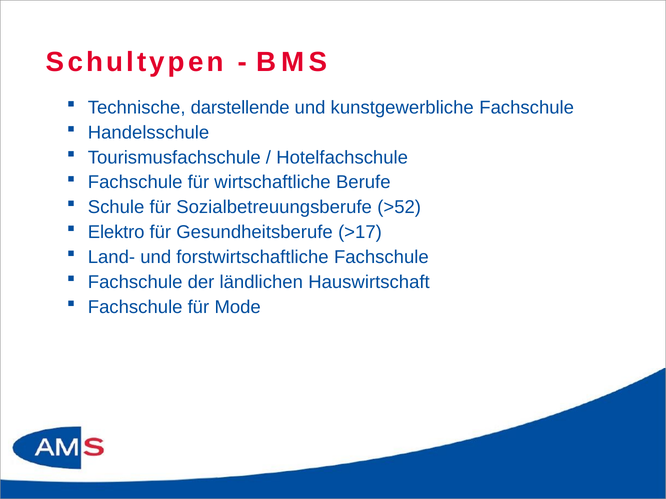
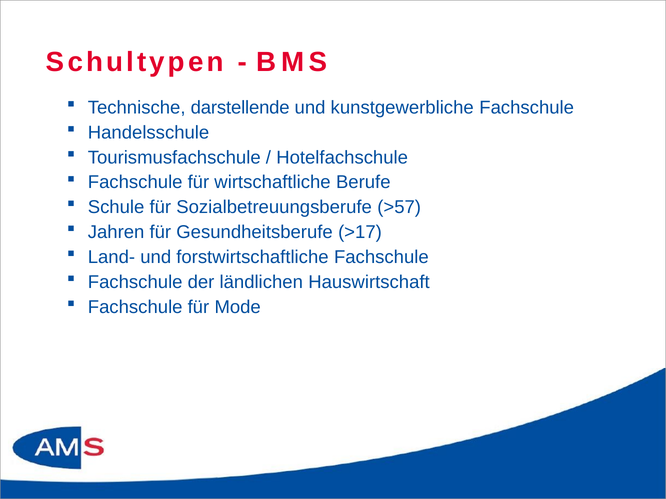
>52: >52 -> >57 (399, 208)
Elektro: Elektro -> Jahren (116, 233)
